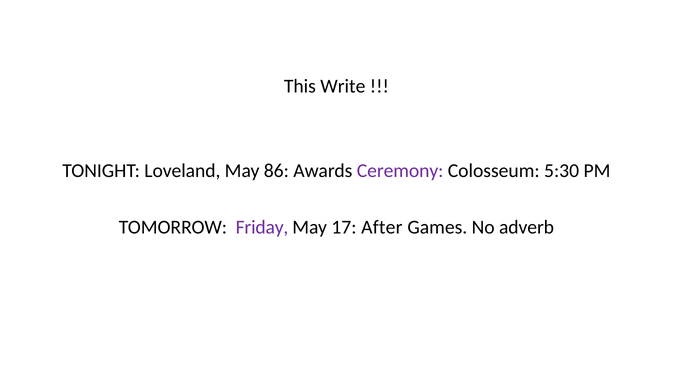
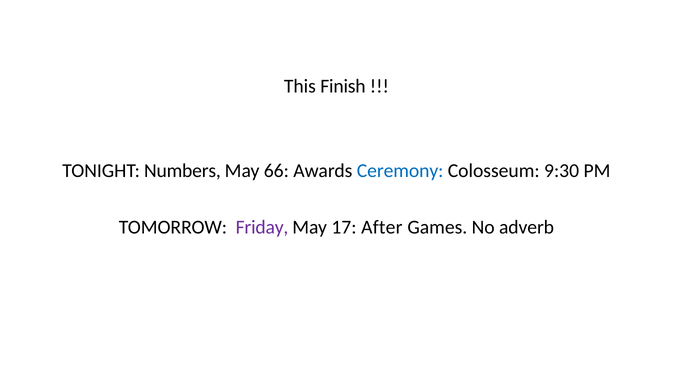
Write: Write -> Finish (343, 86)
Loveland: Loveland -> Numbers (182, 171)
86: 86 -> 66 (276, 171)
Ceremony colour: purple -> blue (400, 171)
5:30: 5:30 -> 9:30 (562, 171)
